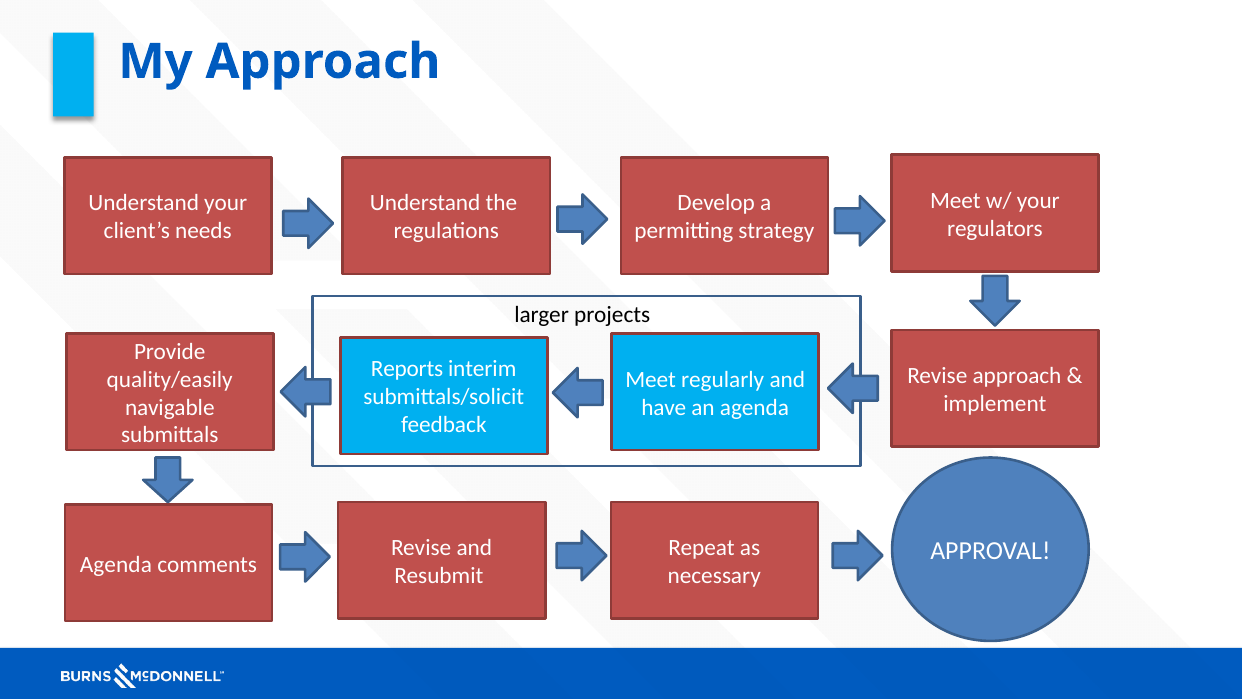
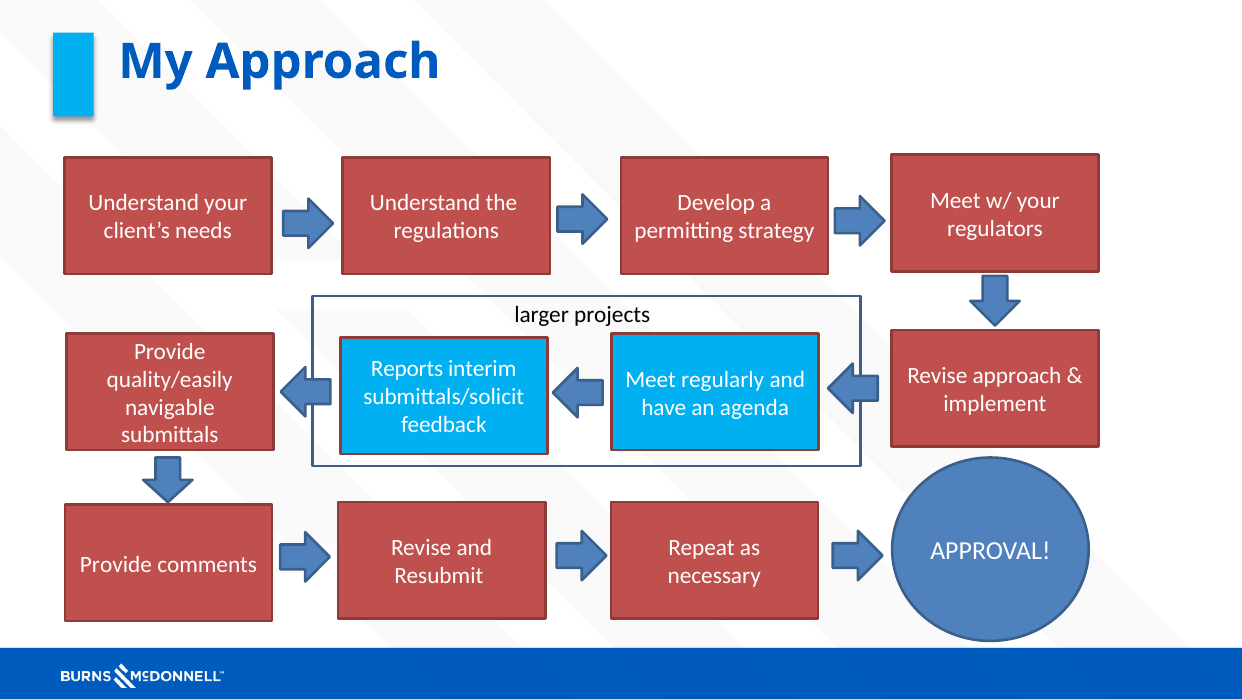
Agenda: Agenda -> Provide (116, 564)
